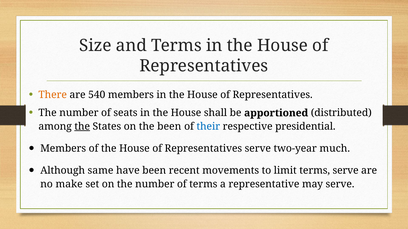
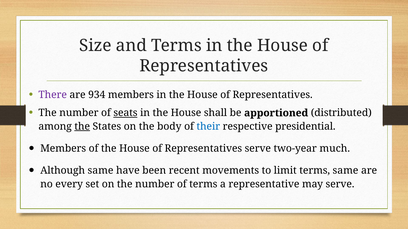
There colour: orange -> purple (53, 95)
540: 540 -> 934 (97, 95)
seats underline: none -> present (125, 113)
the been: been -> body (169, 127)
terms serve: serve -> same (346, 171)
make: make -> every (69, 184)
